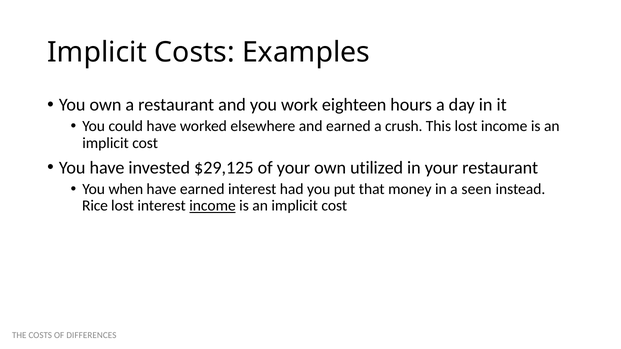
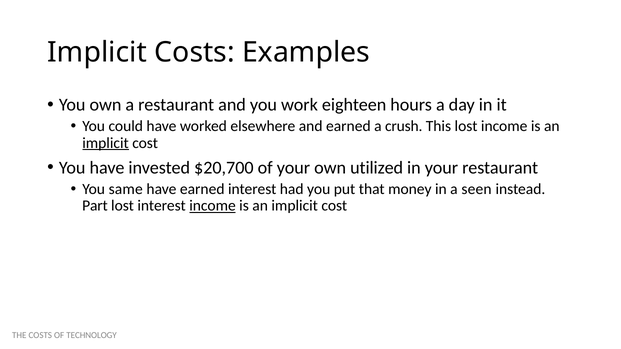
implicit underline: none -> present (106, 143)
$29,125: $29,125 -> $20,700 (224, 168)
when: when -> same (126, 189)
Rice: Rice -> Part (95, 206)
DIFFERENCES: DIFFERENCES -> TECHNOLOGY (92, 336)
